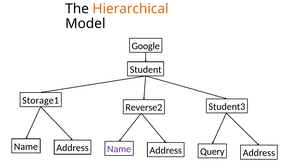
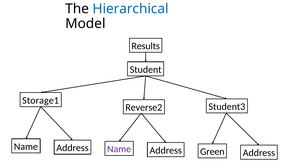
Hierarchical colour: orange -> blue (131, 9)
Google: Google -> Results (146, 46)
Query: Query -> Green (212, 151)
